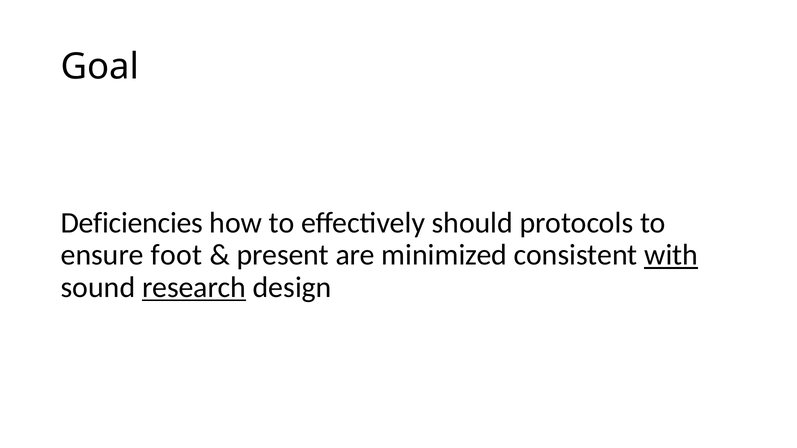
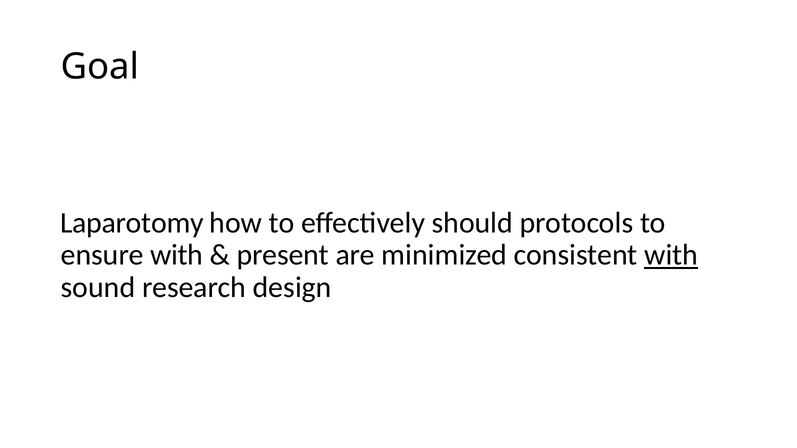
Deficiencies: Deficiencies -> Laparotomy (132, 223)
ensure foot: foot -> with (177, 255)
research underline: present -> none (194, 288)
